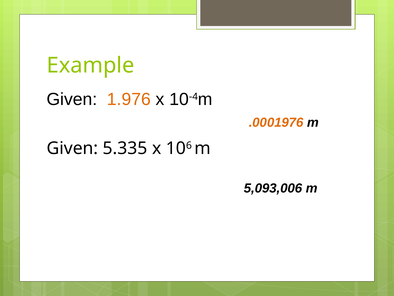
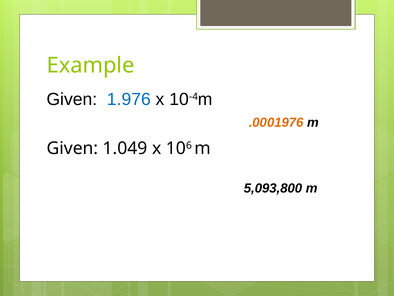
1.976 colour: orange -> blue (129, 99)
5.335: 5.335 -> 1.049 (125, 148)
5,093,006: 5,093,006 -> 5,093,800 (273, 188)
